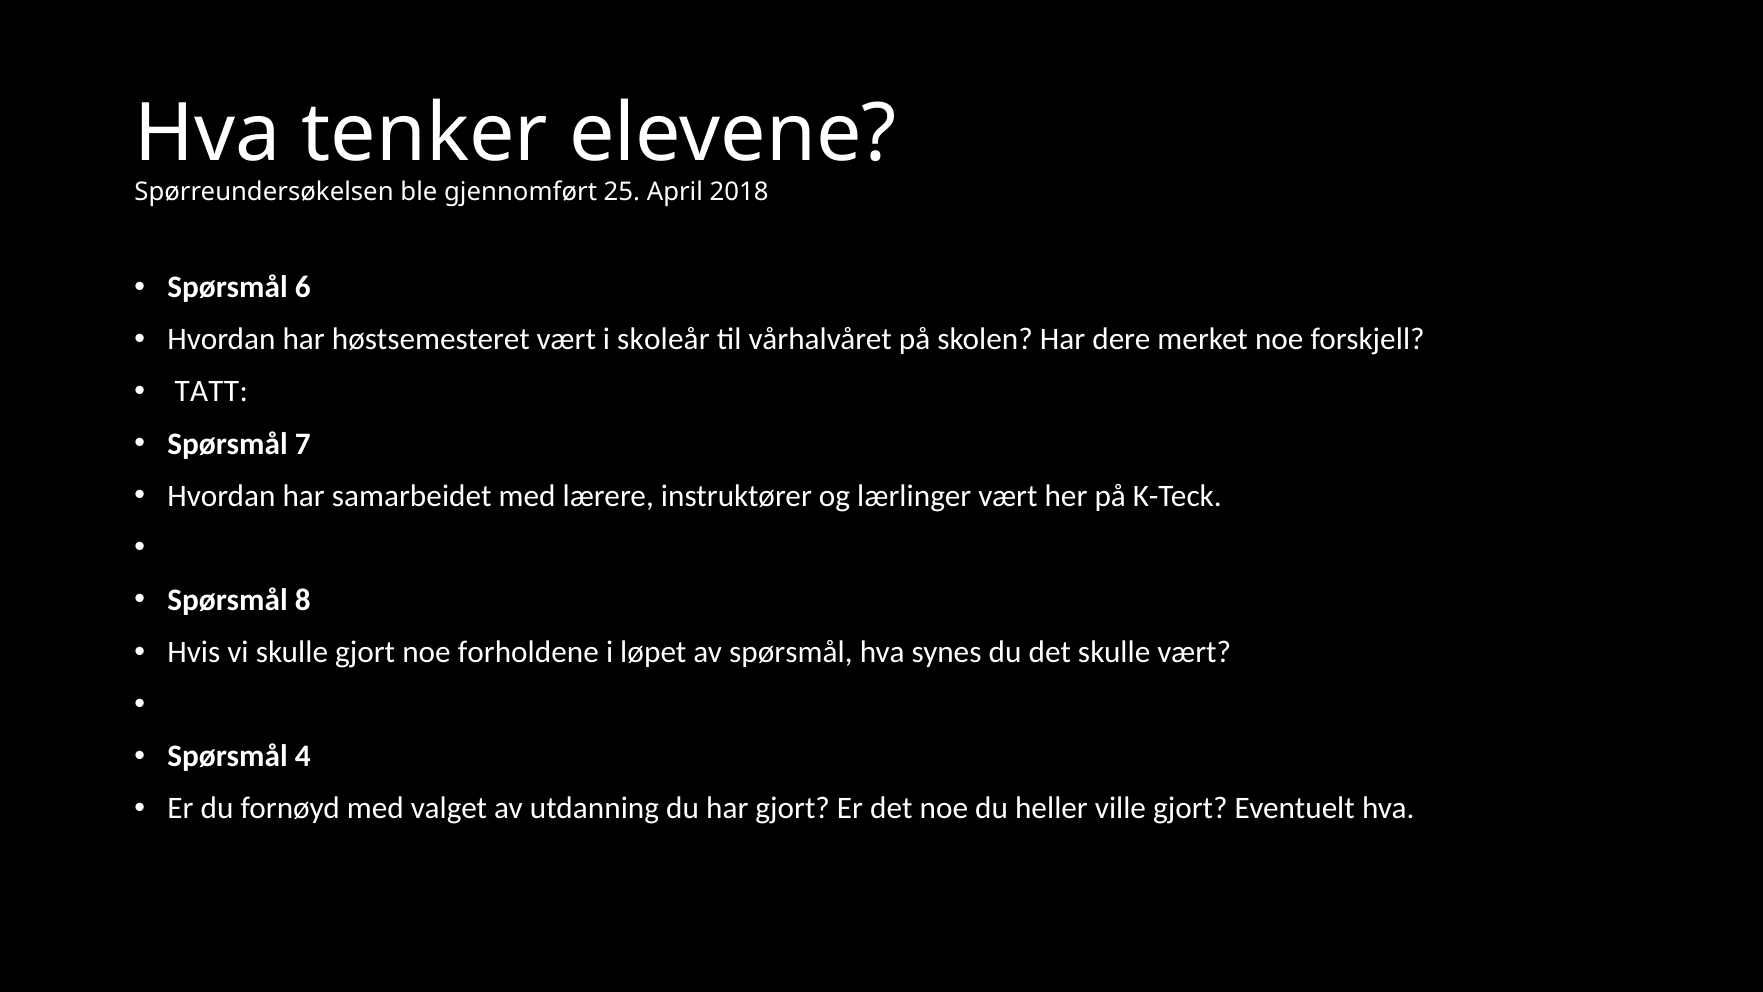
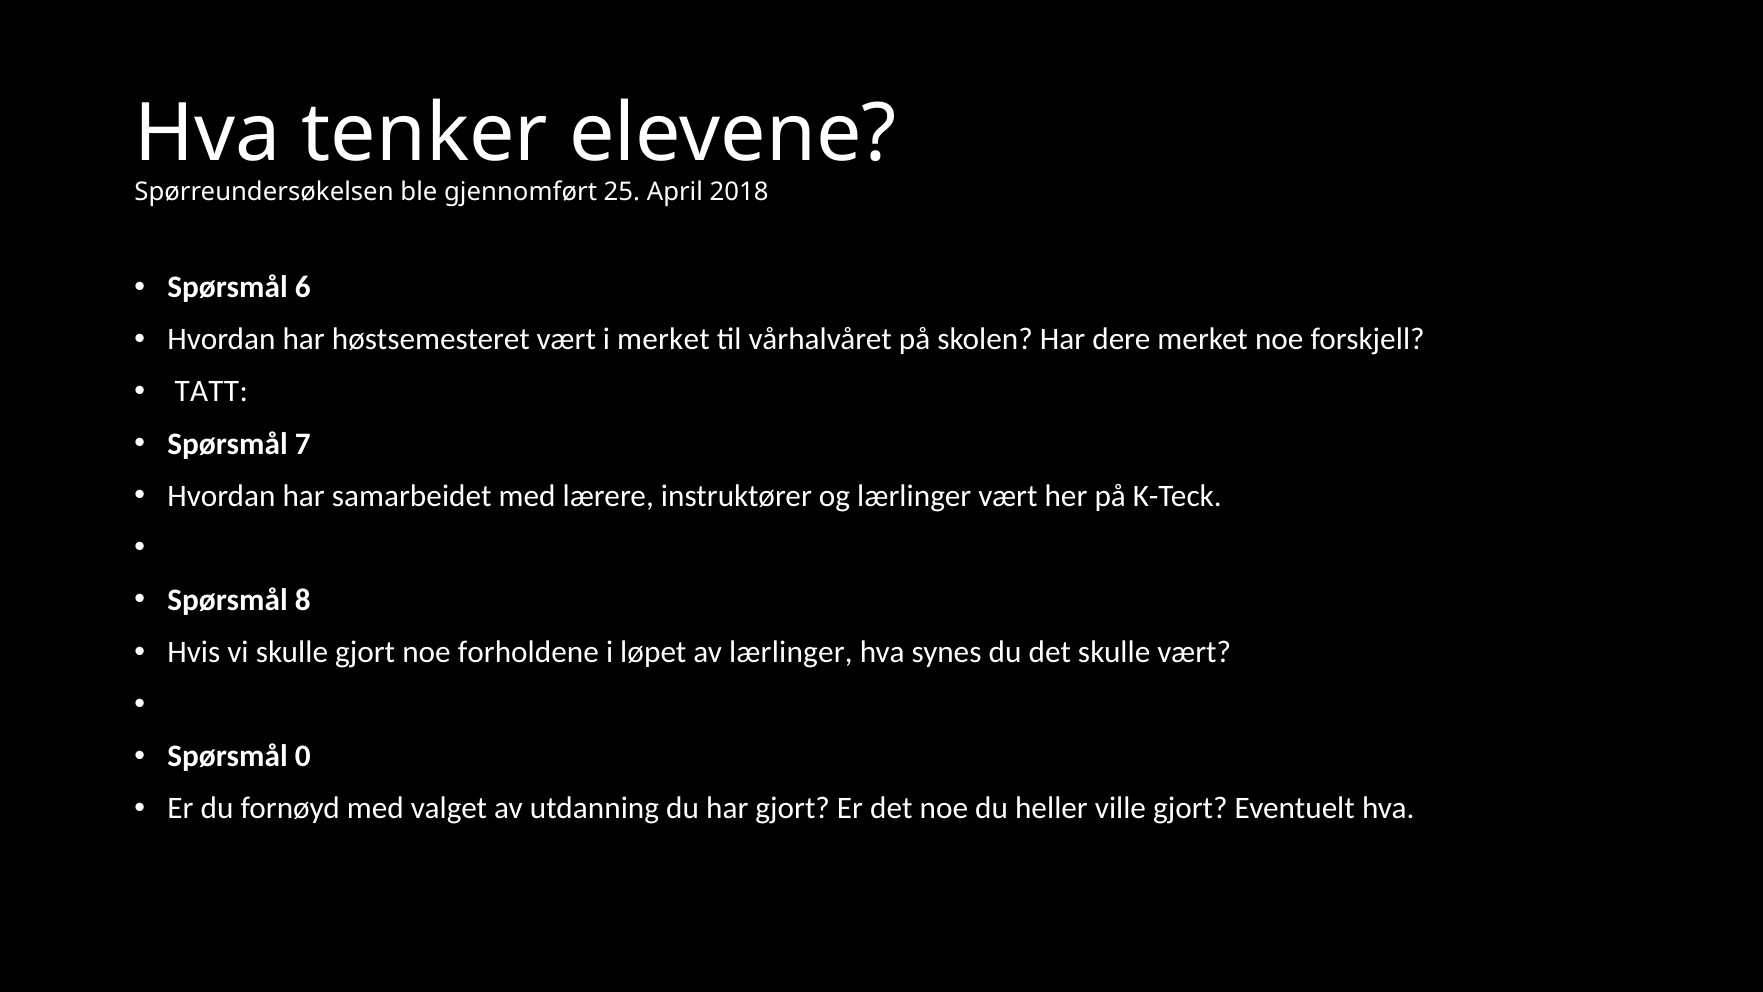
i skoleår: skoleår -> merket (663, 339)
av spørsmål: spørsmål -> lærlinger (791, 652)
4: 4 -> 0 (303, 756)
